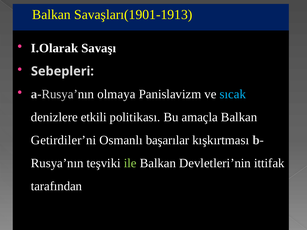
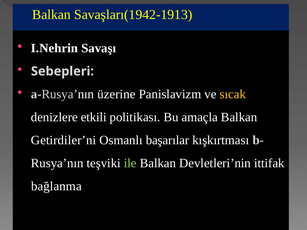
Savaşları(1901-1913: Savaşları(1901-1913 -> Savaşları(1942-1913 (133, 15)
I.Olarak: I.Olarak -> I.Nehrin (55, 48)
olmaya: olmaya -> üzerine (116, 94)
sıcak colour: light blue -> yellow (233, 94)
tarafından: tarafından -> bağlanma (56, 186)
